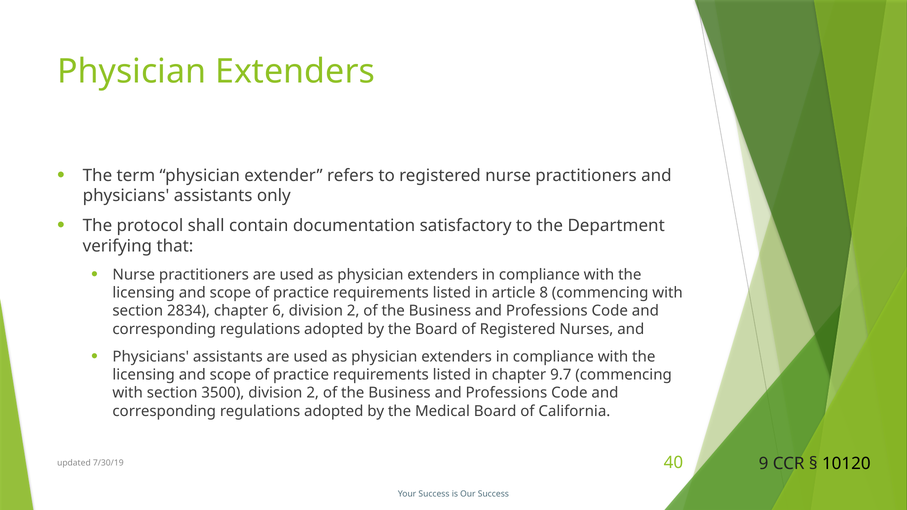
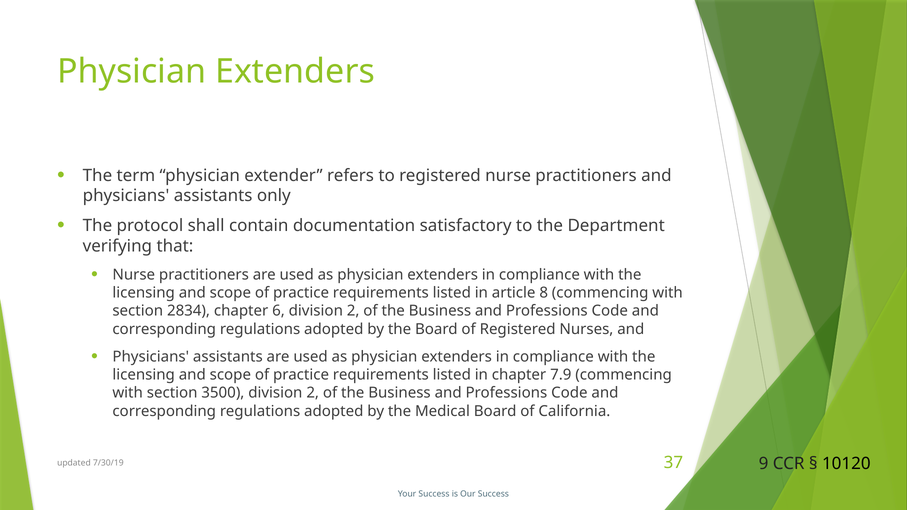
9.7: 9.7 -> 7.9 (561, 375)
40: 40 -> 37 (673, 463)
